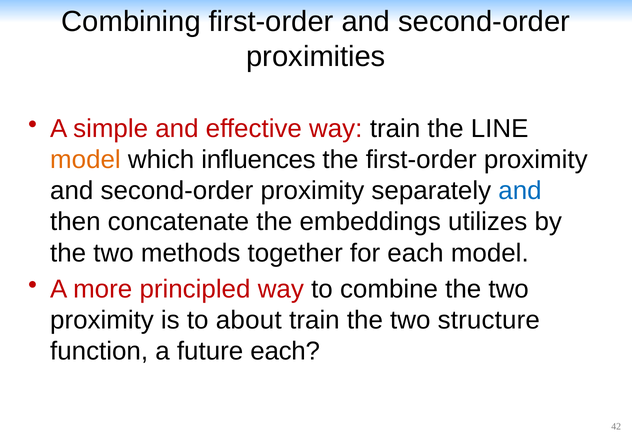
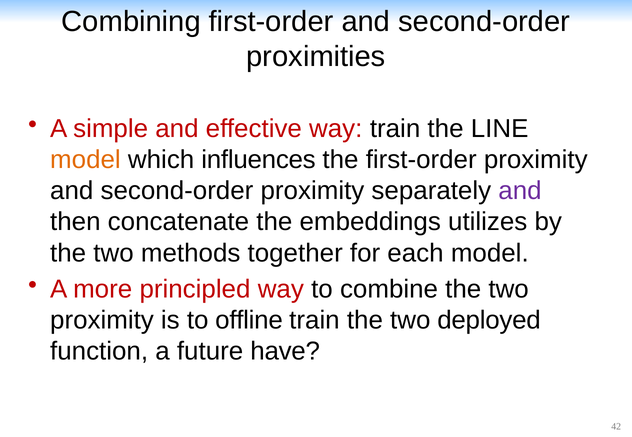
and colour: blue -> purple (520, 191)
about: about -> offline (249, 321)
structure: structure -> deployed (489, 321)
future each: each -> have (285, 352)
